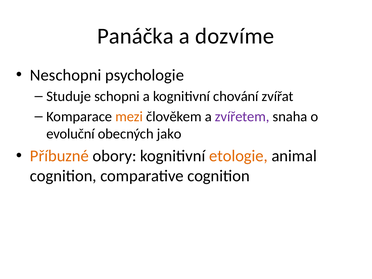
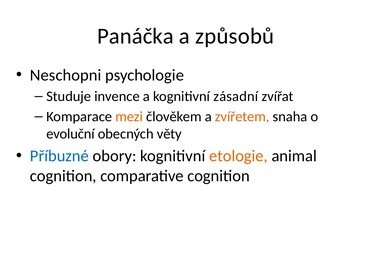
dozvíme: dozvíme -> způsobů (235, 36)
schopni: schopni -> invence (117, 96)
chování: chování -> zásadní (236, 96)
zvířetem colour: purple -> orange (242, 117)
jako: jako -> věty (169, 134)
Příbuzné colour: orange -> blue (59, 156)
